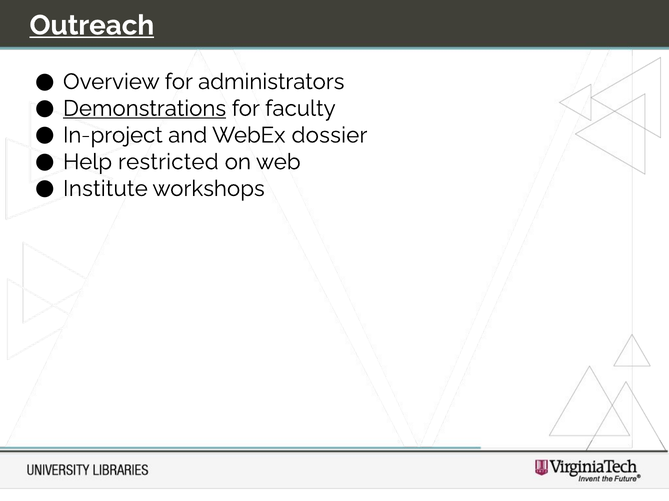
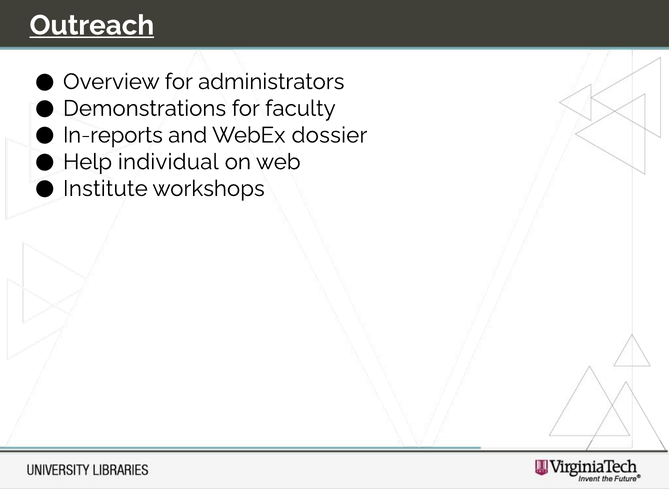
Demonstrations underline: present -> none (145, 109)
In-project: In-project -> In-reports (113, 135)
restricted: restricted -> individual (168, 162)
